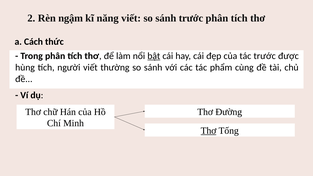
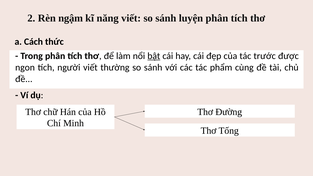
sánh trước: trước -> luyện (191, 18)
hùng: hùng -> ngon (25, 67)
Thơ underline: present -> none (209, 131)
